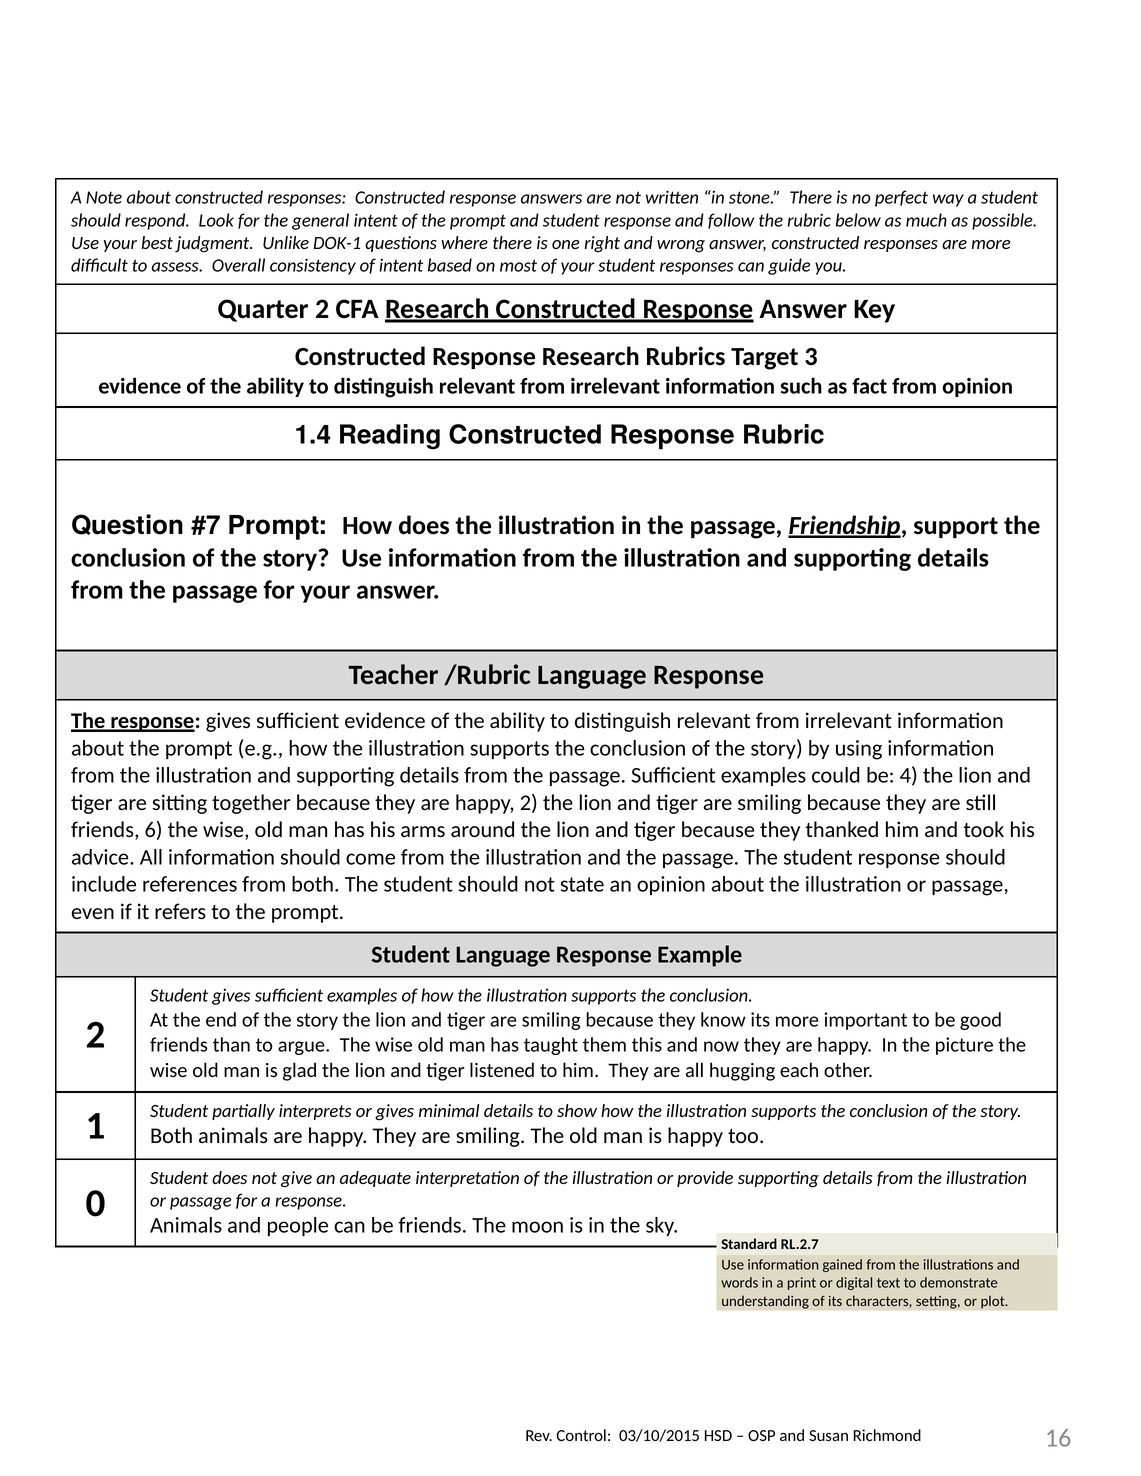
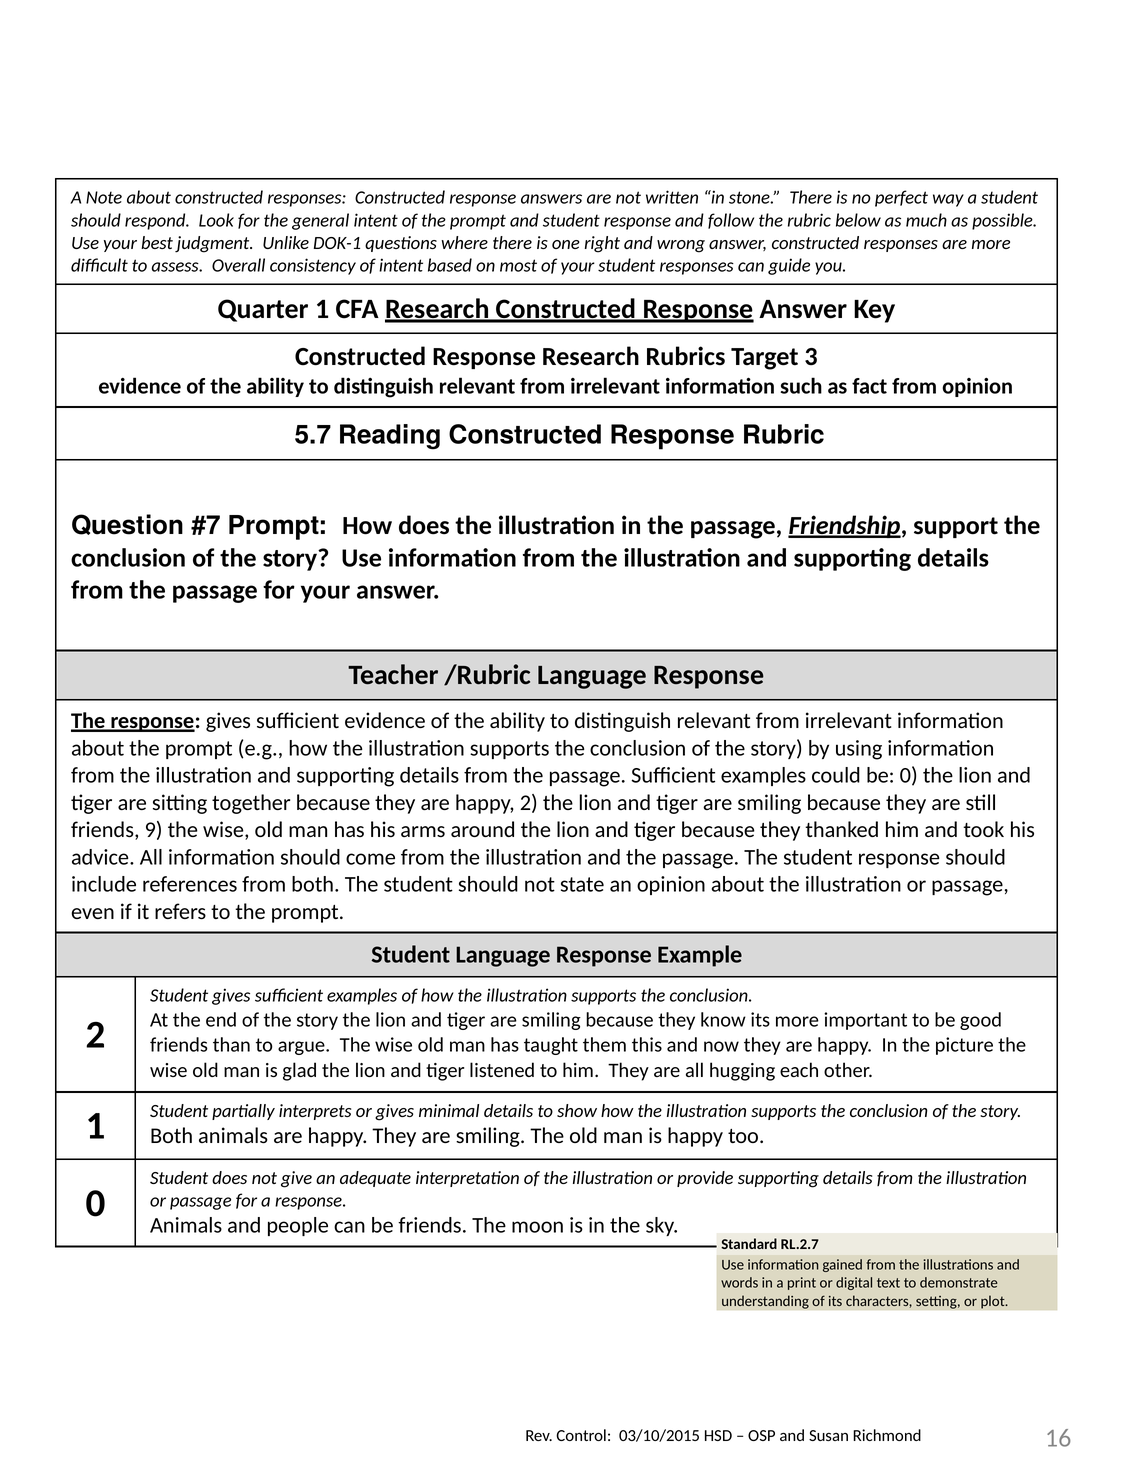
Quarter 2: 2 -> 1 (322, 309)
1.4: 1.4 -> 5.7 (313, 435)
be 4: 4 -> 0 (909, 776)
6: 6 -> 9 (154, 830)
